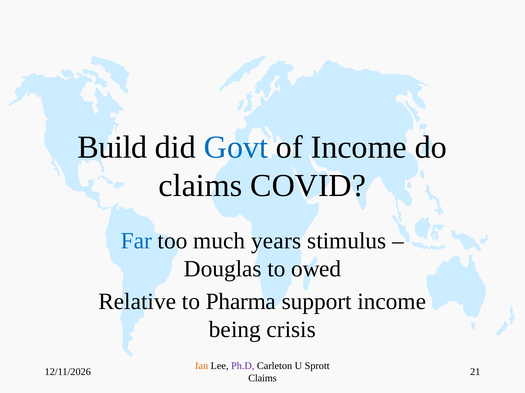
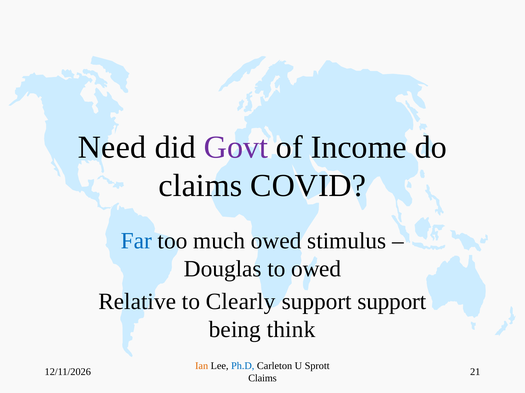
Build: Build -> Need (112, 148)
Govt colour: blue -> purple (236, 148)
much years: years -> owed (276, 241)
Pharma: Pharma -> Clearly (241, 302)
support income: income -> support (392, 302)
crisis: crisis -> think (291, 330)
Ph.D colour: purple -> blue (243, 366)
